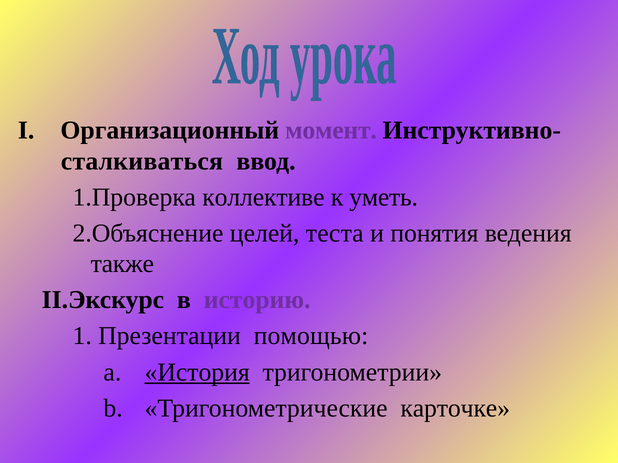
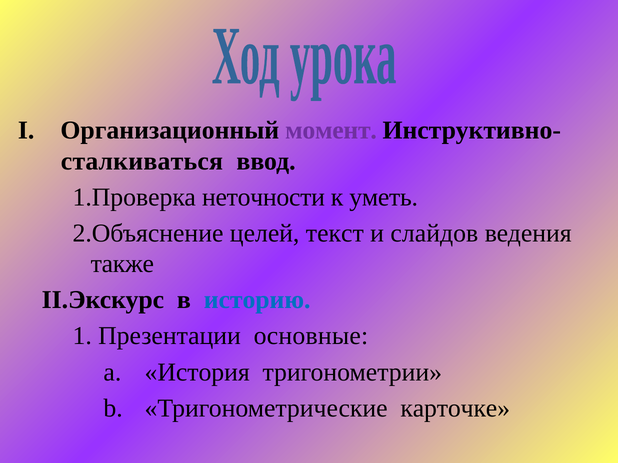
коллективе: коллективе -> неточности (263, 197)
теста: теста -> текст (335, 233)
понятия: понятия -> слайдов (434, 233)
историю colour: purple -> blue (257, 300)
помощью: помощью -> основные (311, 336)
История underline: present -> none (197, 372)
